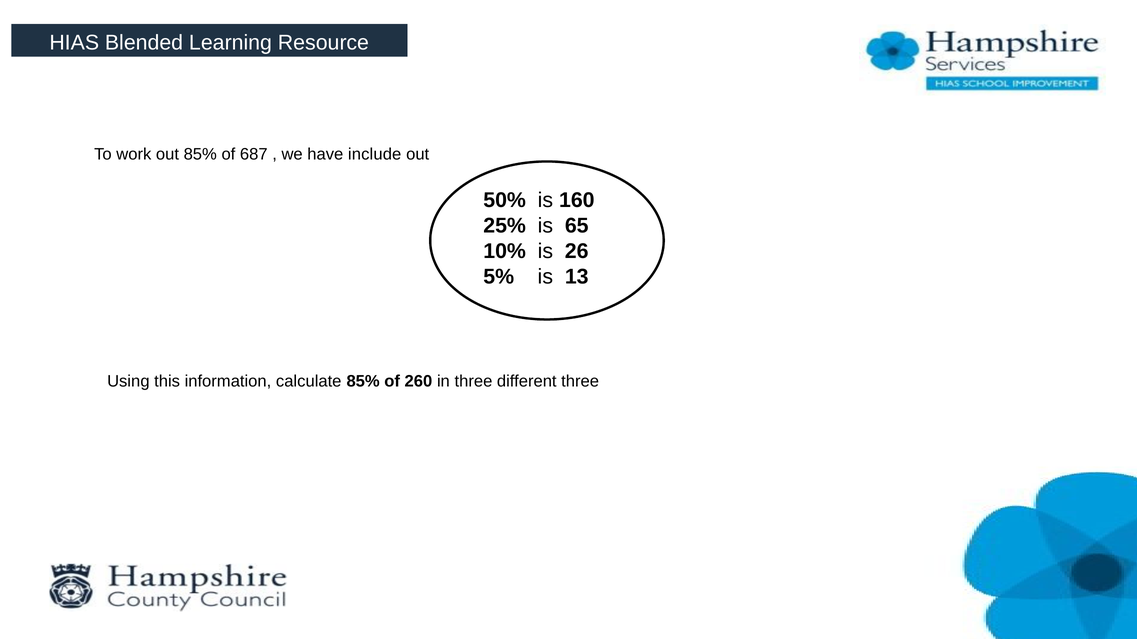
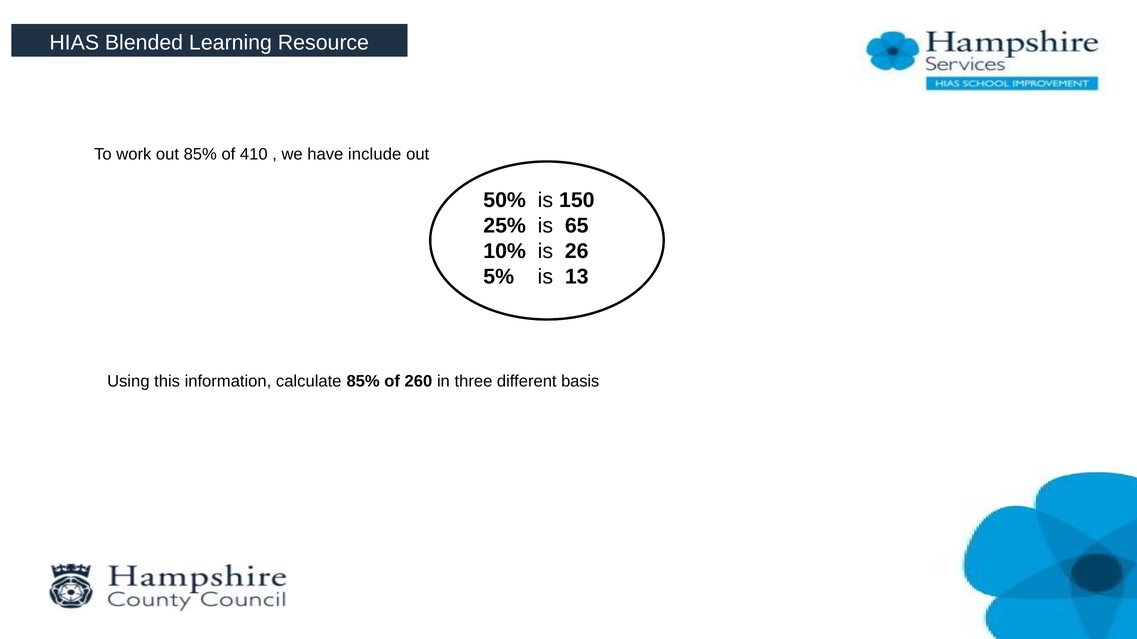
687: 687 -> 410 (254, 154)
160: 160 -> 150 (577, 200)
different three: three -> basis (580, 382)
